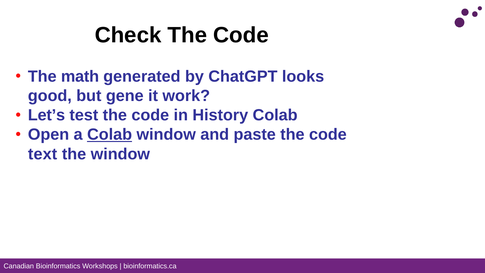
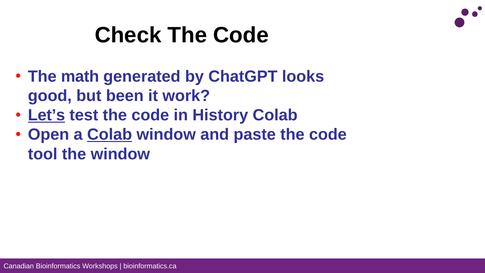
gene: gene -> been (125, 96)
Let’s underline: none -> present (46, 115)
text: text -> tool (43, 154)
